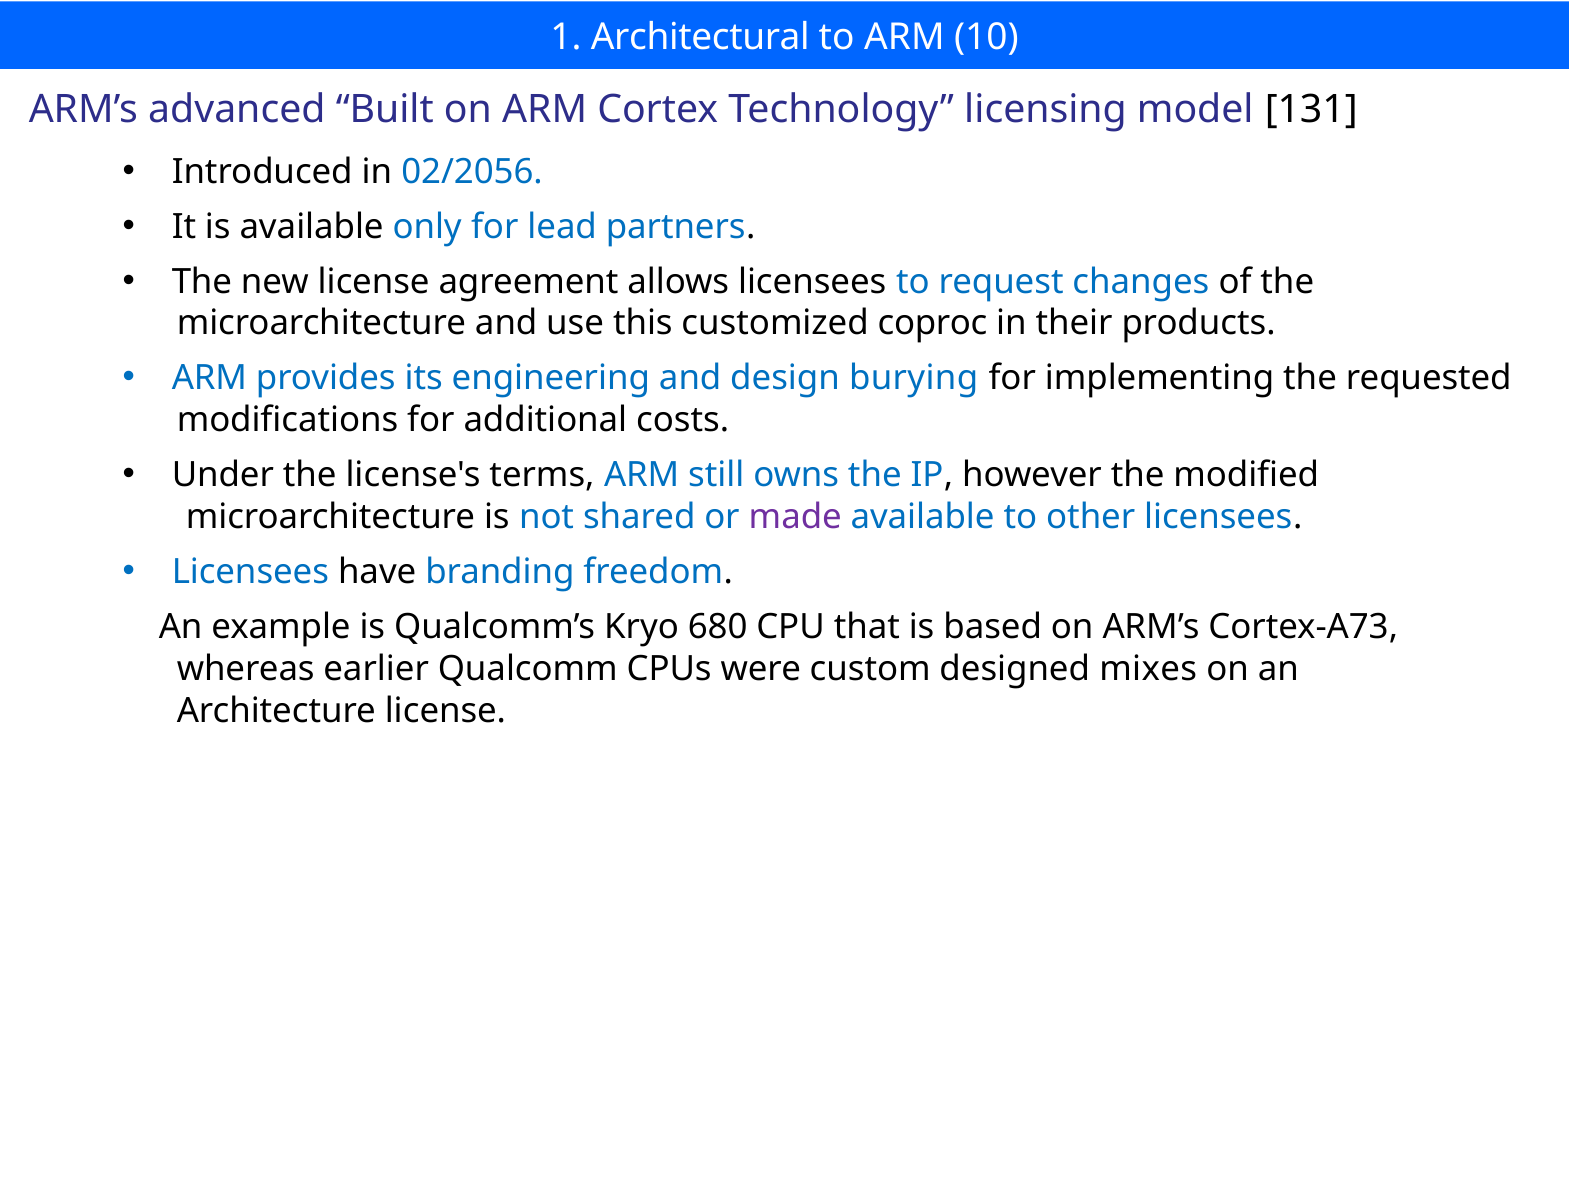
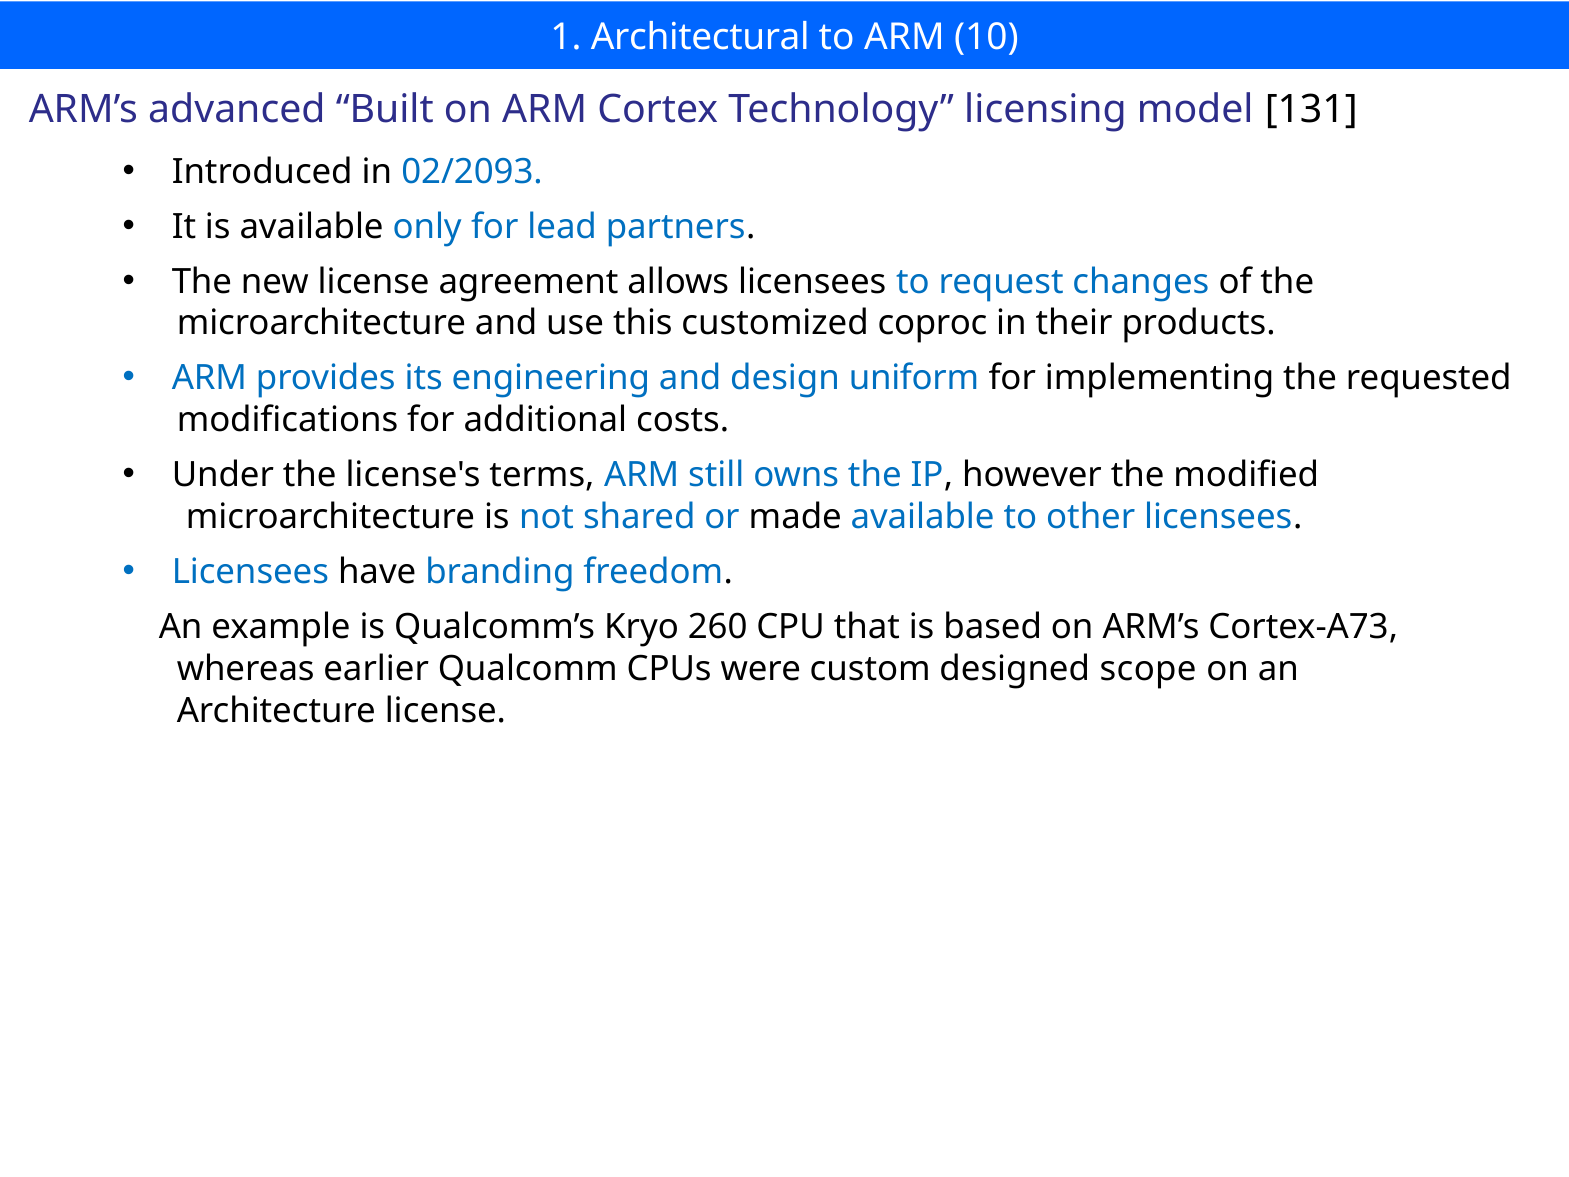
02/2056: 02/2056 -> 02/2093 (472, 172)
burying: burying -> uniform (914, 378)
made colour: purple -> black (795, 517)
680: 680 -> 260 (718, 627)
mixes: mixes -> scope (1148, 669)
